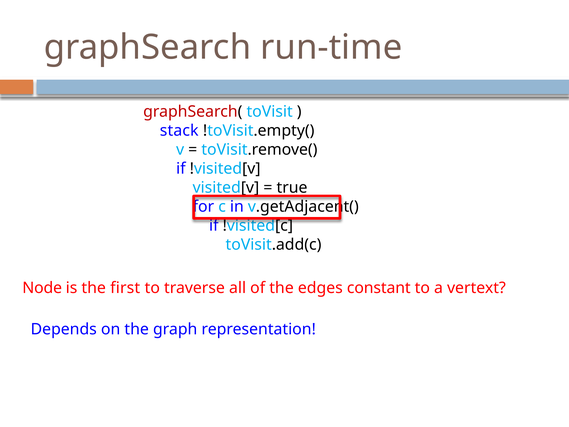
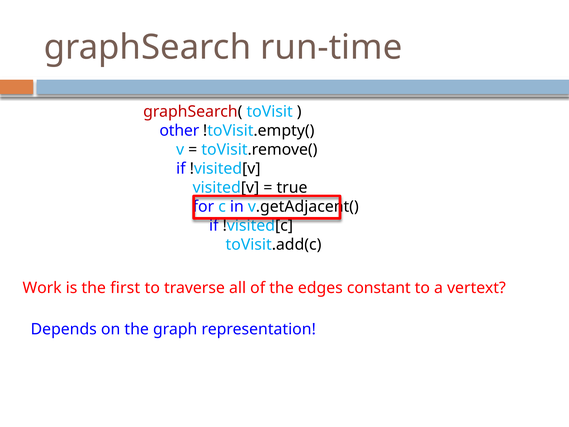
stack: stack -> other (179, 131)
Node: Node -> Work (42, 288)
